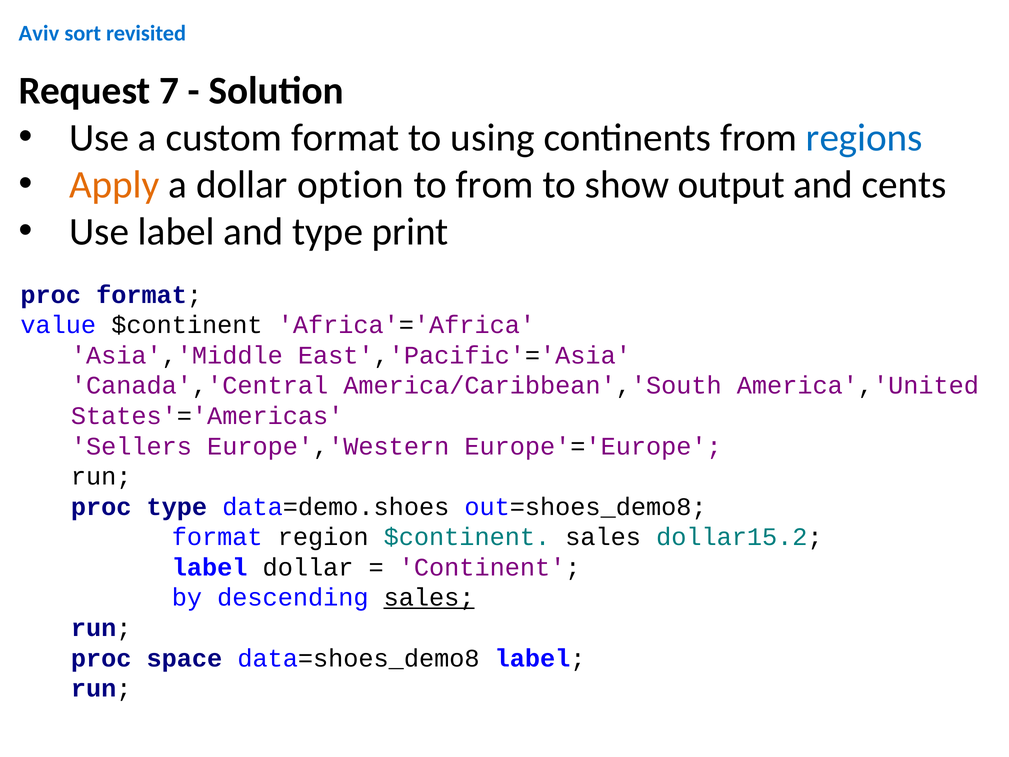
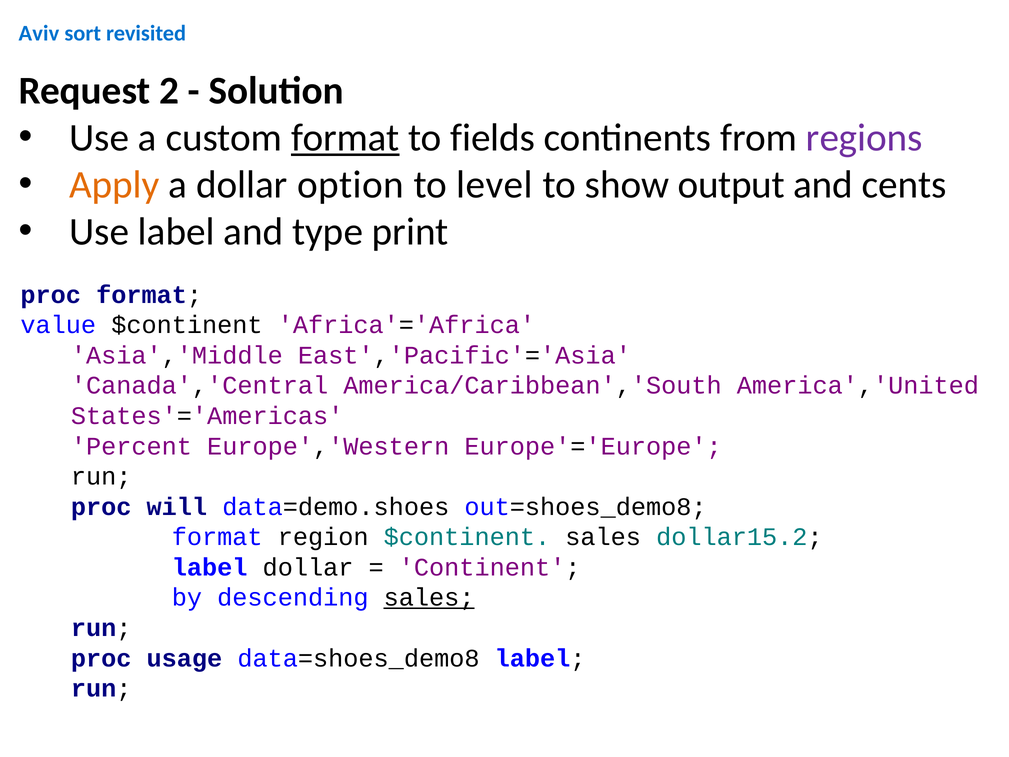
7: 7 -> 2 (169, 91)
format underline: none -> present (345, 138)
using: using -> fields (493, 138)
regions colour: blue -> purple (864, 138)
to from: from -> level (495, 185)
Sellers: Sellers -> Percent (131, 446)
proc type: type -> will (177, 507)
space: space -> usage (184, 658)
